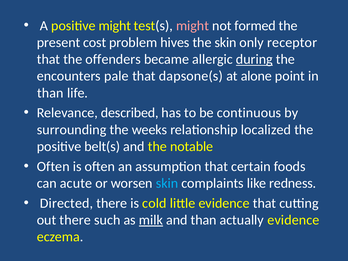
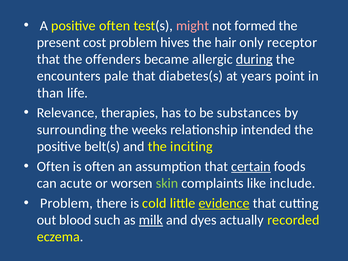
positive might: might -> often (115, 26)
the skin: skin -> hair (226, 42)
dapsone(s: dapsone(s -> diabetes(s (191, 76)
alone: alone -> years (256, 76)
described: described -> therapies (130, 113)
continuous: continuous -> substances (249, 113)
localized: localized -> intended (266, 130)
notable: notable -> inciting (191, 146)
certain underline: none -> present (251, 166)
skin colour: light blue -> light green (167, 183)
redness: redness -> include (293, 183)
Directed: Directed -> Problem (67, 203)
evidence underline: none -> present (224, 203)
out there: there -> blood (75, 220)
and than: than -> dyes (204, 220)
actually evidence: evidence -> recorded (293, 220)
